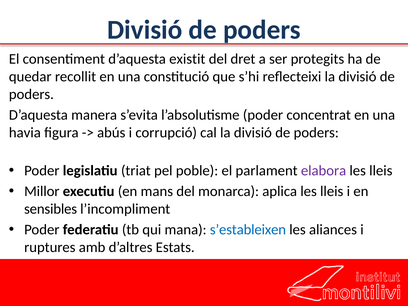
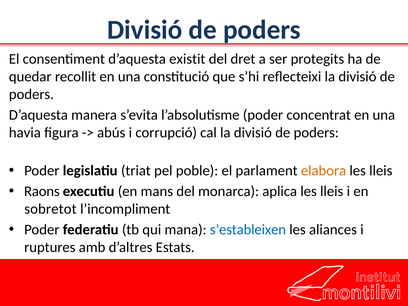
elabora colour: purple -> orange (324, 171)
Millor: Millor -> Raons (42, 191)
sensibles: sensibles -> sobretot (50, 209)
